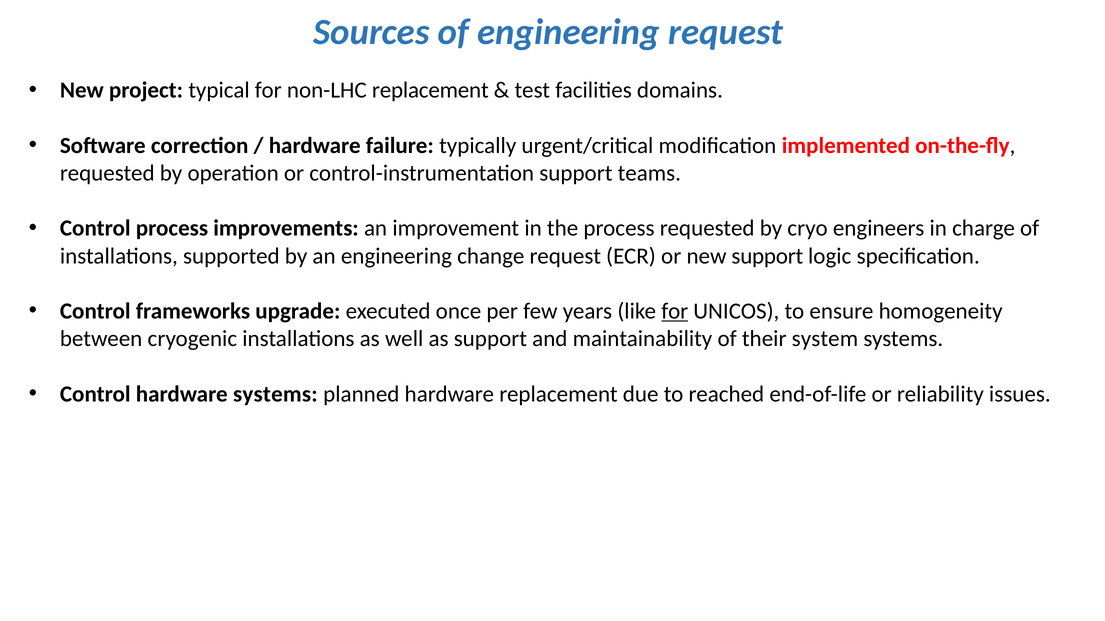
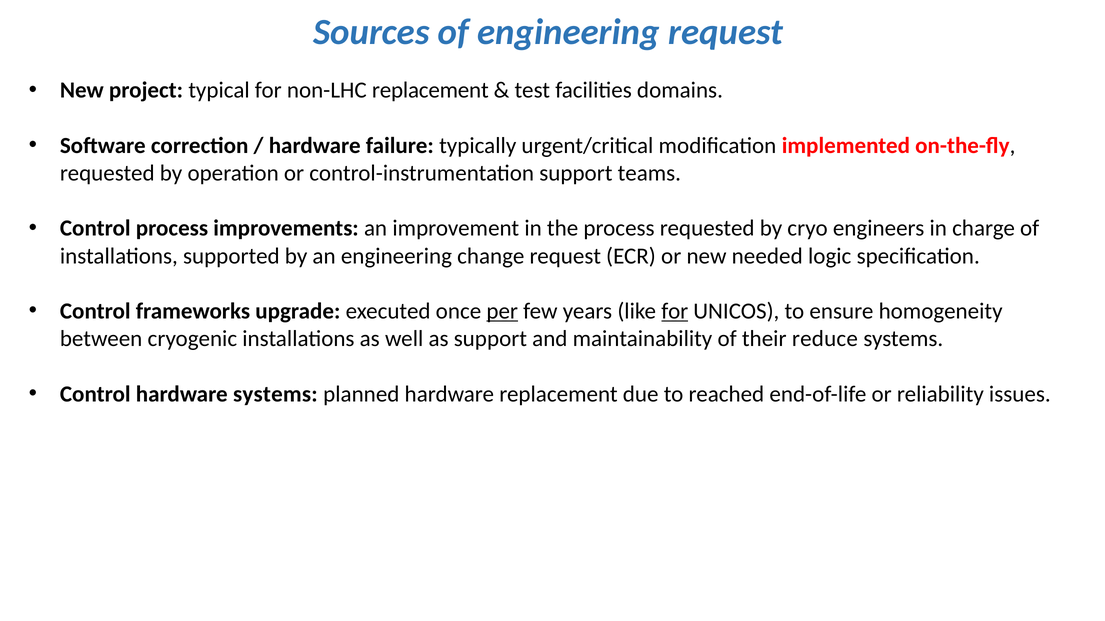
new support: support -> needed (767, 256)
per underline: none -> present (502, 311)
system: system -> reduce (825, 339)
